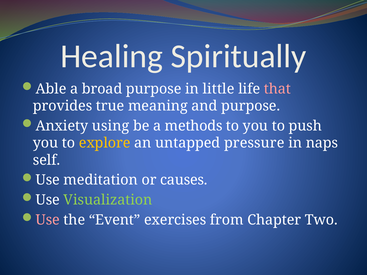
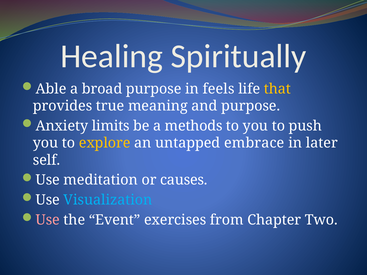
little: little -> feels (219, 89)
that colour: pink -> yellow (277, 89)
using: using -> limits (111, 126)
pressure: pressure -> embrace (254, 143)
naps: naps -> later (322, 143)
Visualization colour: light green -> light blue (108, 200)
